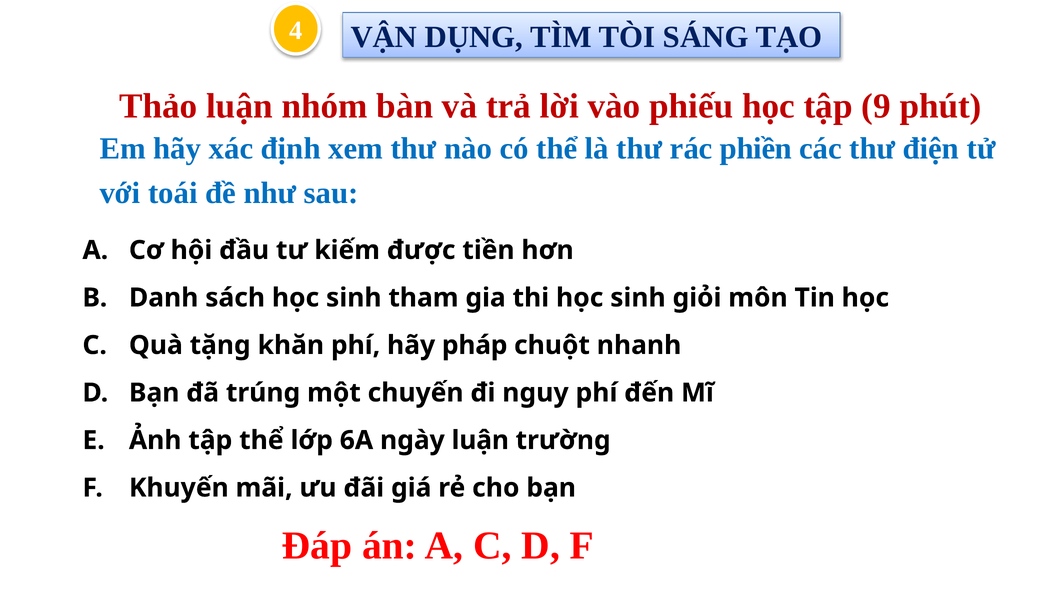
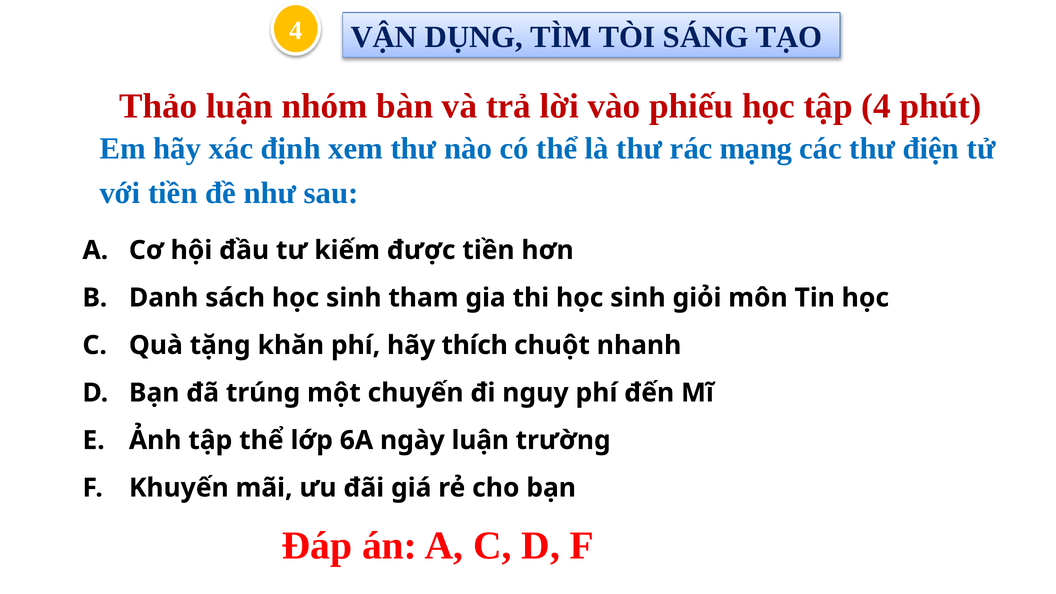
tập 9: 9 -> 4 (876, 106)
phiền: phiền -> mạng (756, 149)
với toái: toái -> tiền (173, 193)
pháp: pháp -> thích (475, 345)
